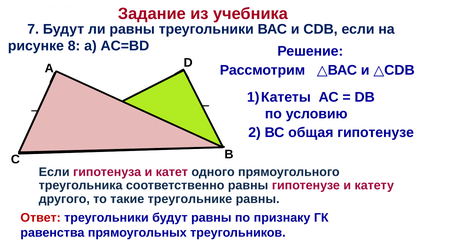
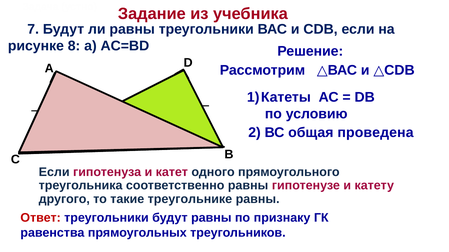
общая гипотенузе: гипотенузе -> проведена (376, 133)
